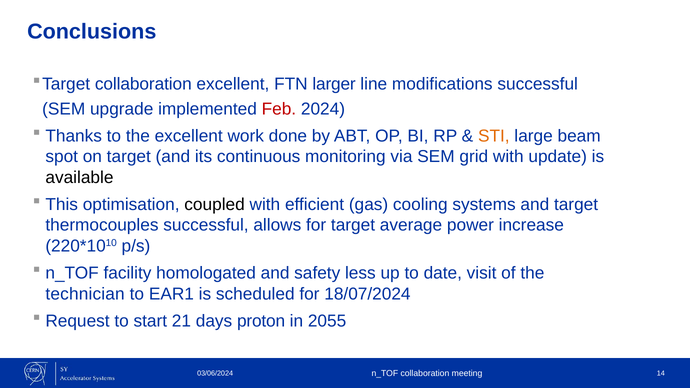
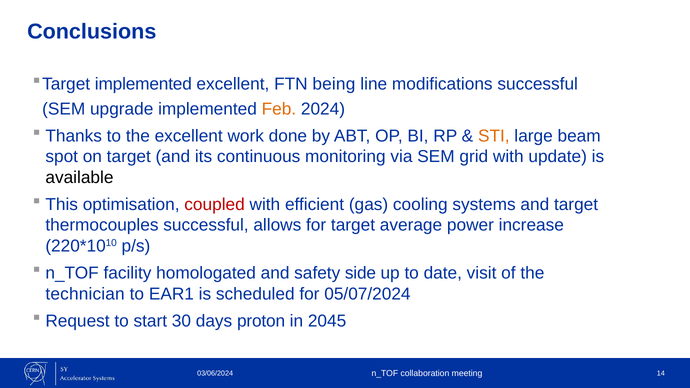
collaboration: collaboration -> implemented (143, 84)
larger: larger -> being (334, 84)
Feb colour: red -> orange (279, 109)
coupled colour: black -> red (215, 205)
less: less -> side (360, 273)
18/07/2024: 18/07/2024 -> 05/07/2024 (367, 294)
21: 21 -> 30 (181, 321)
2055: 2055 -> 2045 (327, 321)
